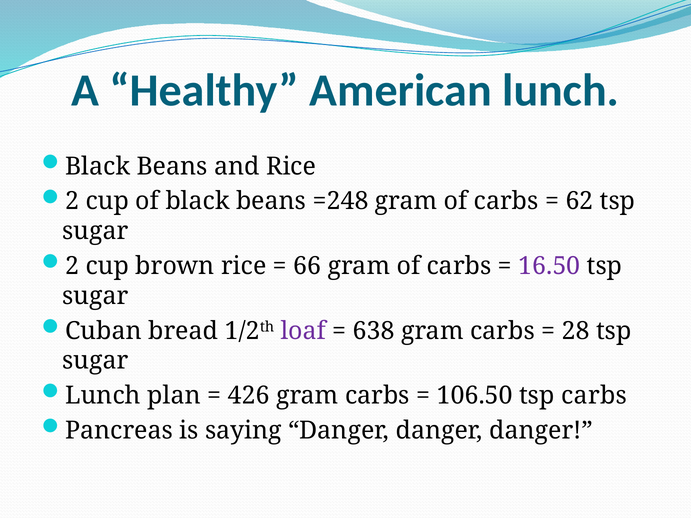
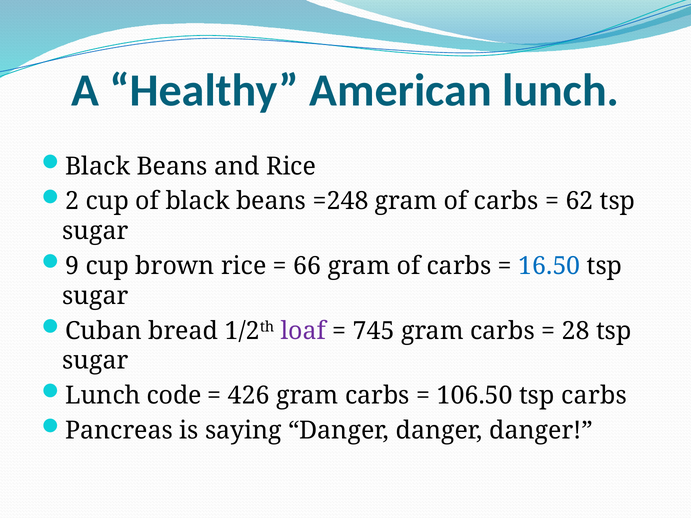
2: 2 -> 9 (72, 266)
16.50 colour: purple -> blue (549, 266)
638: 638 -> 745 (374, 331)
plan: plan -> code (174, 396)
